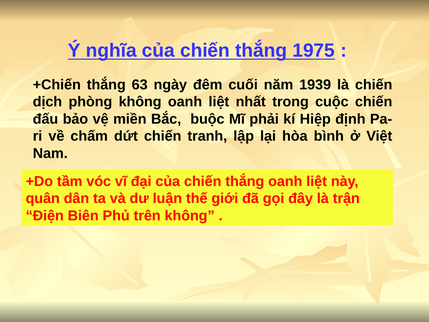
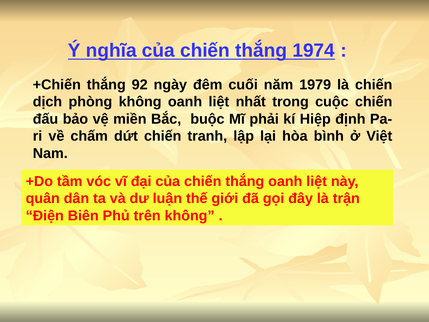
1975: 1975 -> 1974 (314, 51)
63: 63 -> 92 (140, 85)
1939: 1939 -> 1979 (315, 85)
